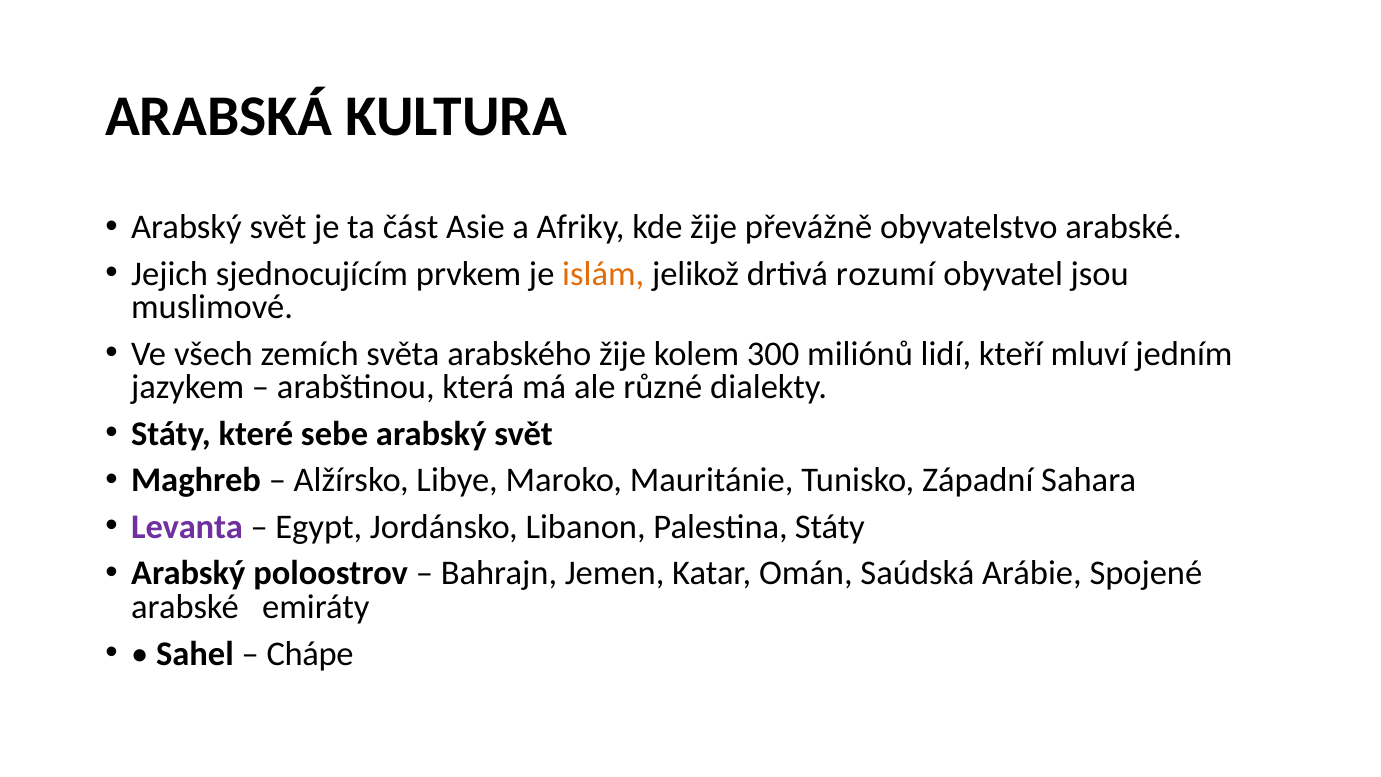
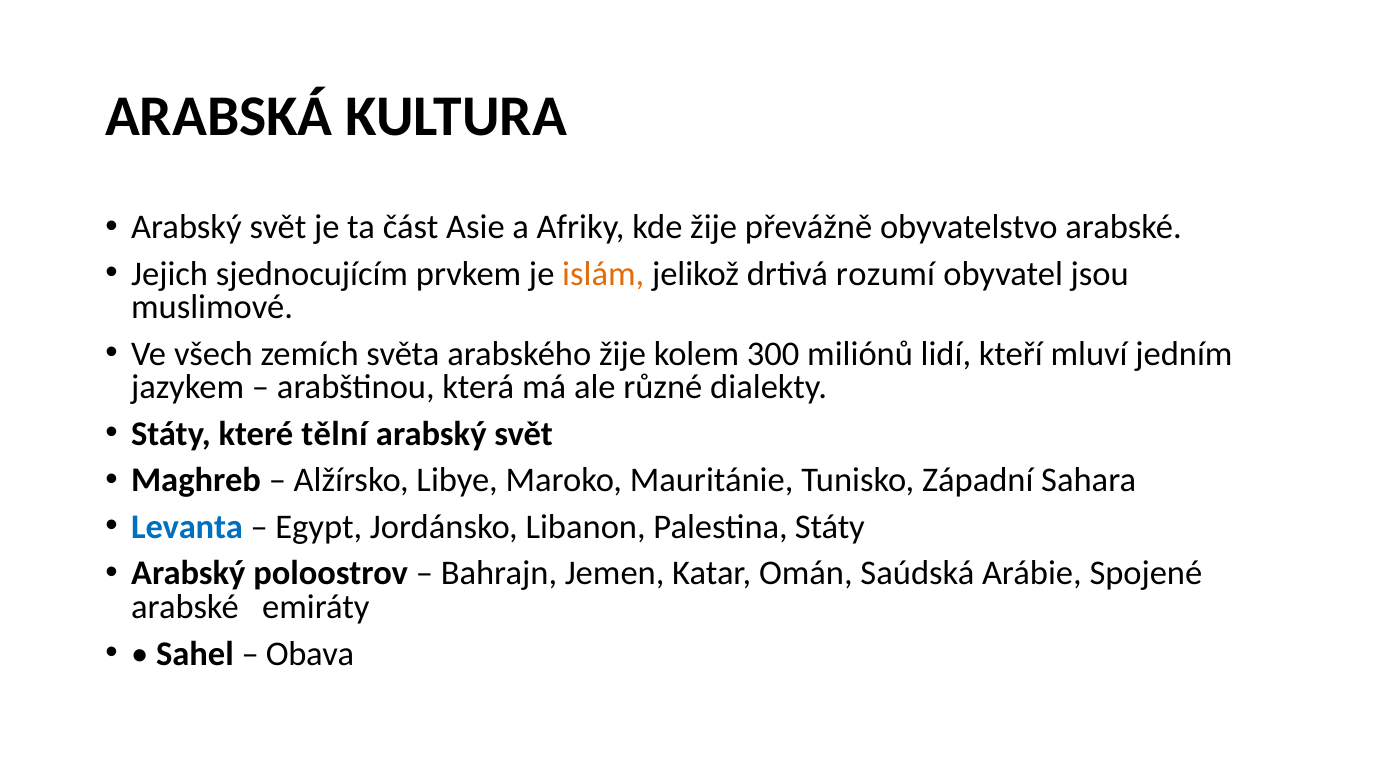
sebe: sebe -> tělní (334, 434)
Levanta colour: purple -> blue (187, 527)
Chápe: Chápe -> Obava (310, 653)
